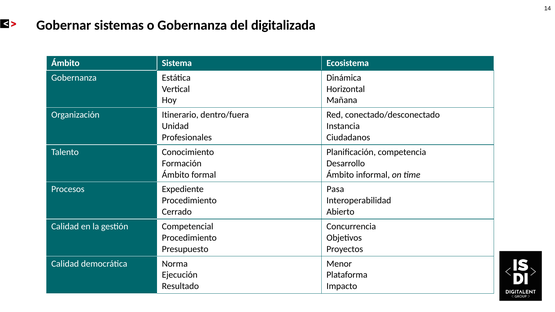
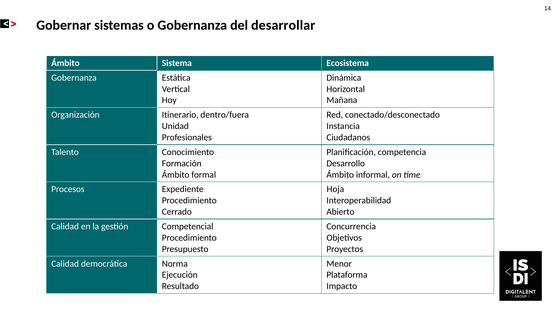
digitalizada: digitalizada -> desarrollar (283, 25)
Pasa: Pasa -> Hoja (335, 189)
